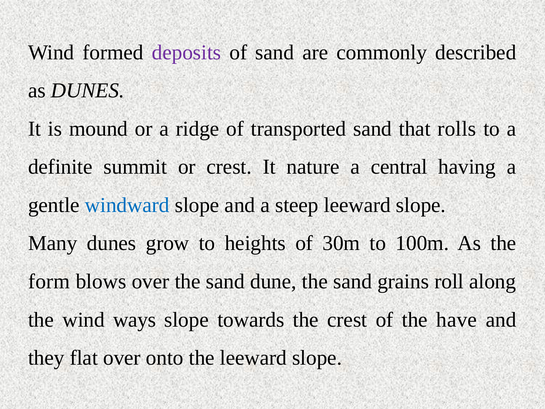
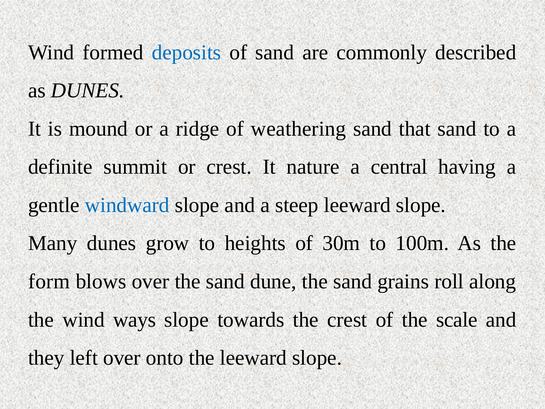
deposits colour: purple -> blue (186, 52)
transported: transported -> weathering (299, 129)
that rolls: rolls -> sand (457, 129)
have: have -> scale (457, 320)
flat: flat -> left (84, 358)
